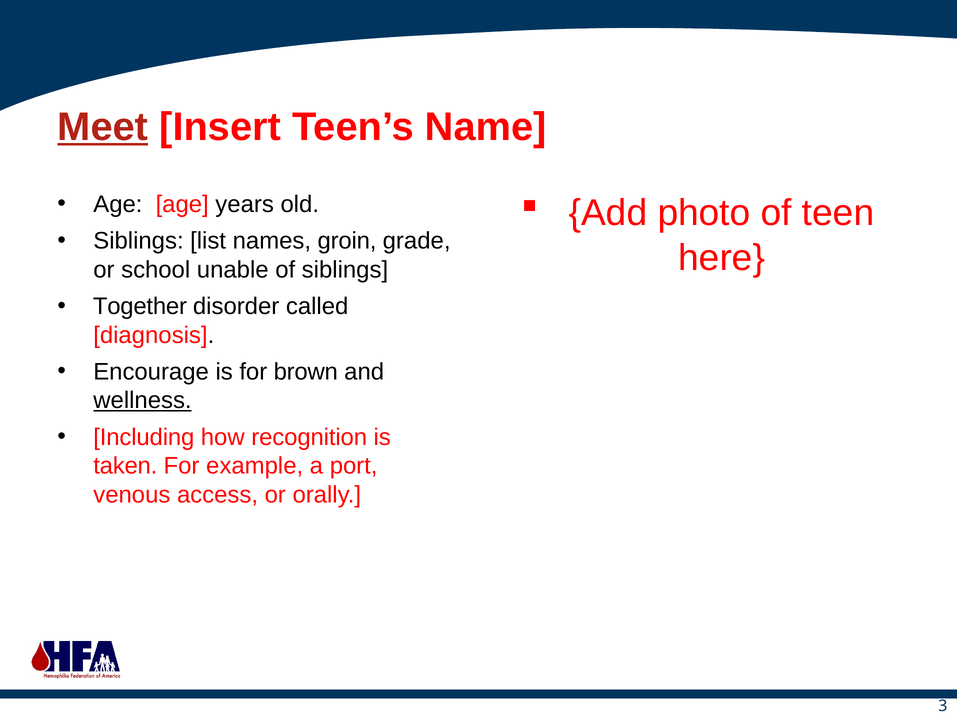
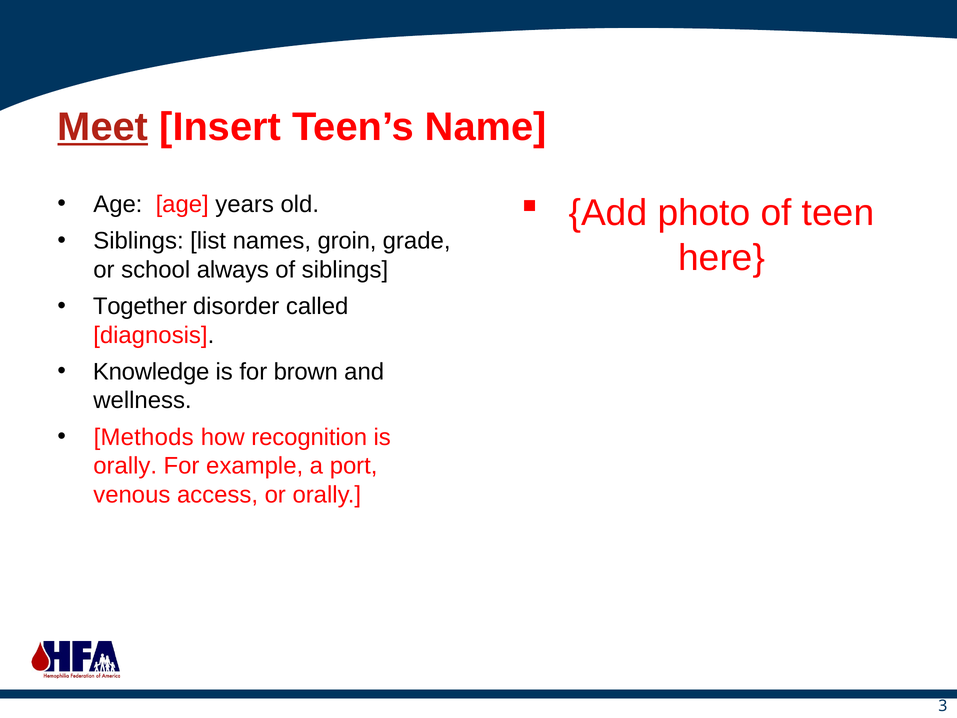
unable: unable -> always (233, 270)
Encourage: Encourage -> Knowledge (151, 372)
wellness underline: present -> none (142, 400)
Including: Including -> Methods (144, 437)
taken: taken -> orally (125, 466)
